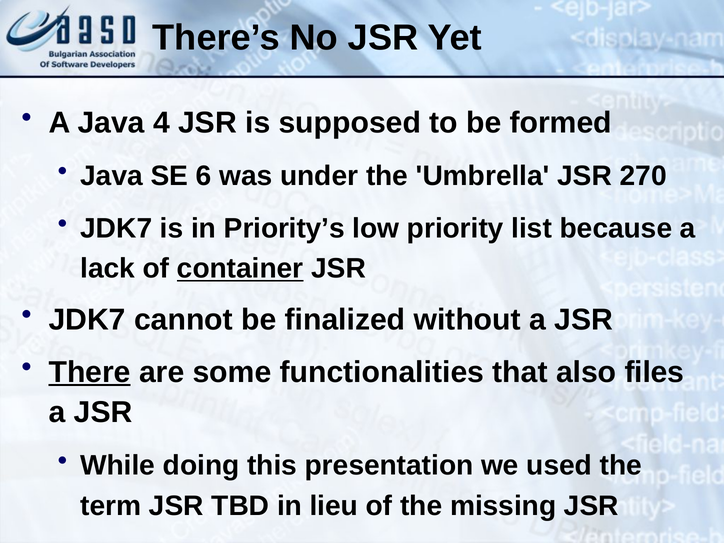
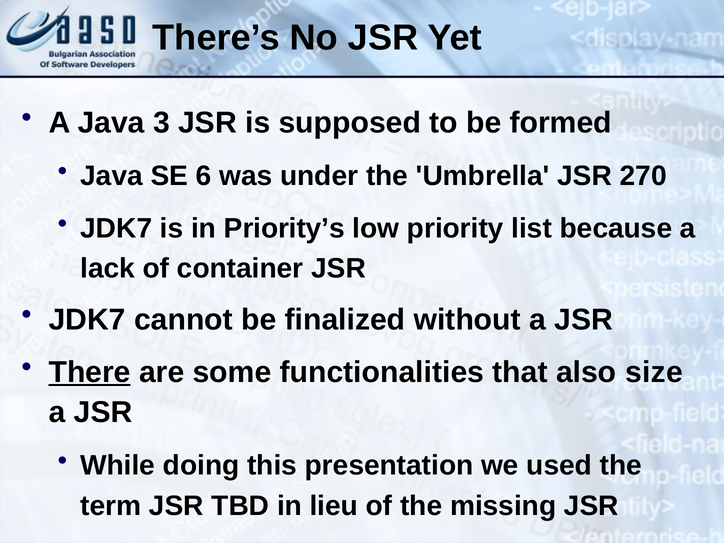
4: 4 -> 3 (161, 123)
container underline: present -> none (240, 269)
files: files -> size (654, 372)
